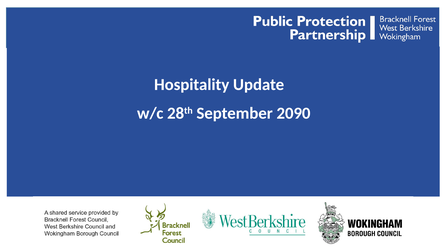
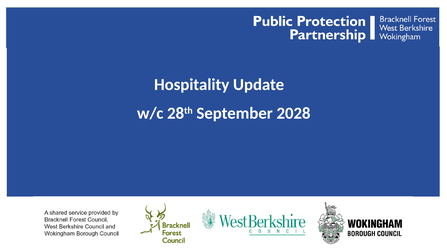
2090: 2090 -> 2028 (294, 114)
